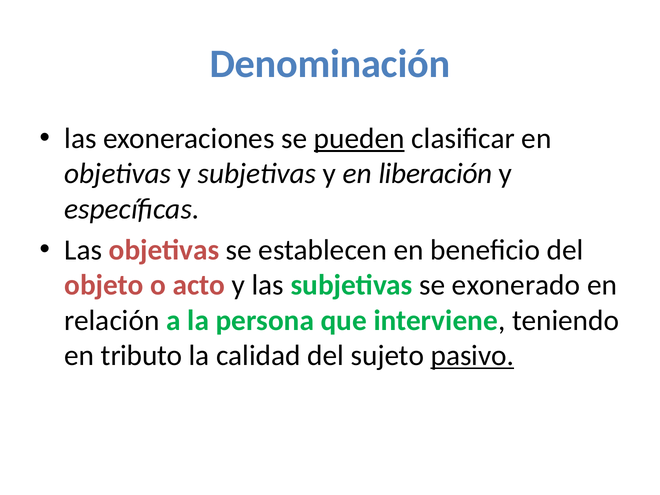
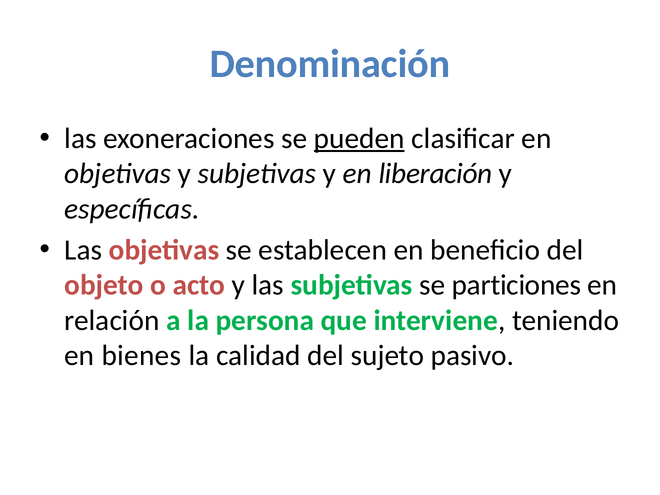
exonerado: exonerado -> particiones (516, 285)
tributo: tributo -> bienes (141, 356)
pasivo underline: present -> none (472, 356)
